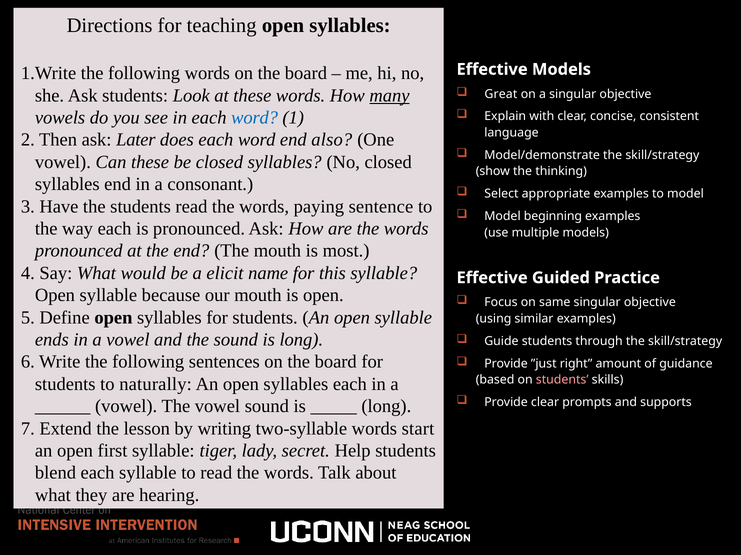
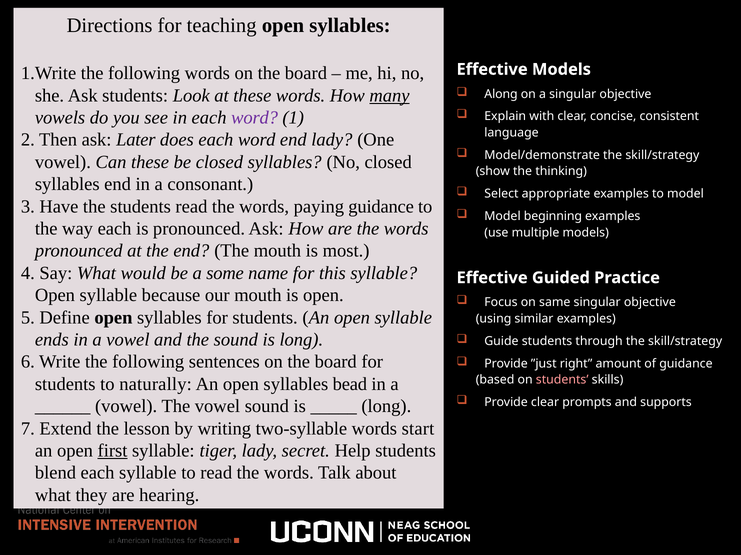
Great: Great -> Along (501, 94)
word colour: blue -> purple (255, 118)
end also: also -> lady (332, 140)
paying sentence: sentence -> guidance (381, 207)
elicit: elicit -> some (225, 273)
syllables each: each -> bead (350, 385)
first underline: none -> present (113, 451)
